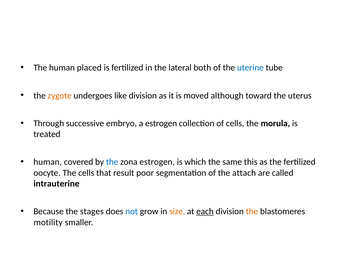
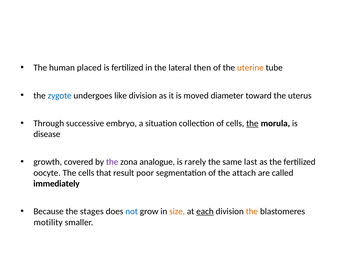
both: both -> then (202, 68)
uterine colour: blue -> orange (250, 68)
zygote colour: orange -> blue (60, 96)
although: although -> diameter (227, 96)
a estrogen: estrogen -> situation (161, 123)
the underline: none -> present (252, 123)
treated: treated -> disease (47, 134)
human: human -> growth (48, 162)
the colour: blue -> purple (112, 162)
zona estrogen: estrogen -> analogue (157, 162)
which: which -> rarely (195, 162)
this: this -> last (251, 162)
intrauterine: intrauterine -> immediately (57, 184)
